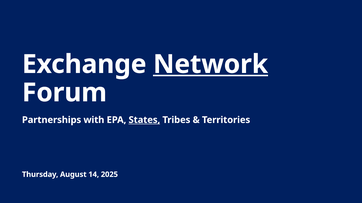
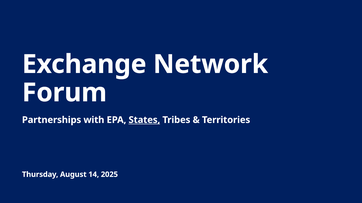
Network underline: present -> none (211, 64)
